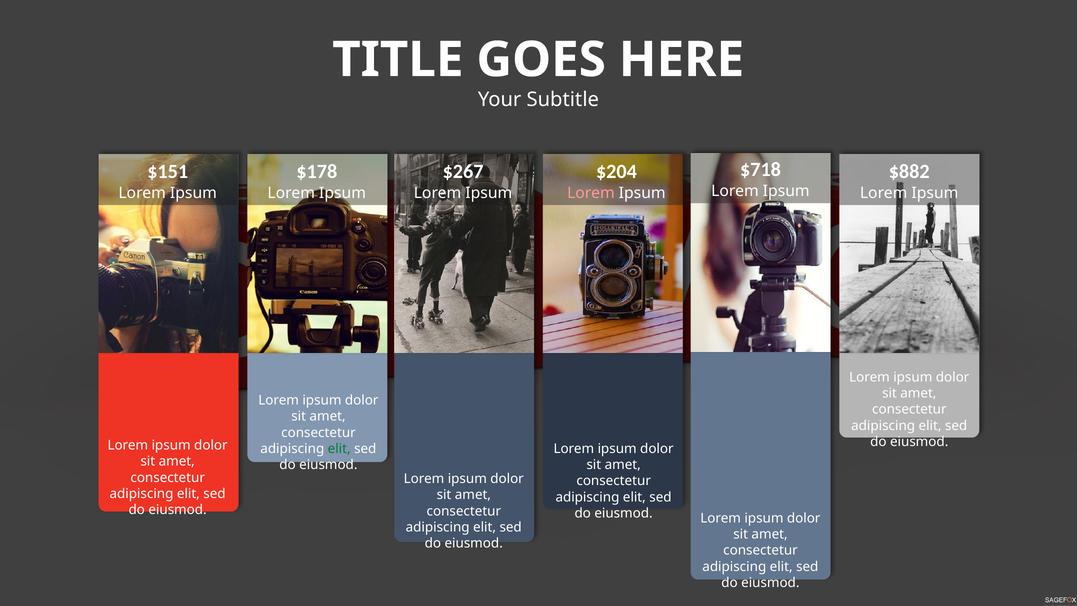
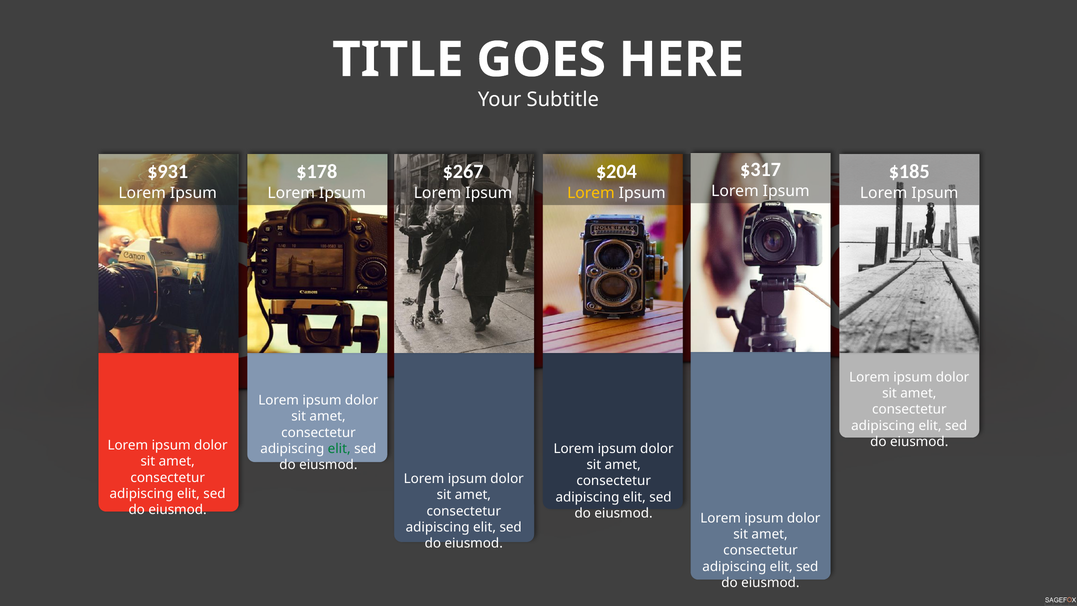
$718: $718 -> $317 (761, 170)
$151: $151 -> $931 (168, 172)
$882: $882 -> $185 (909, 172)
Lorem colour: pink -> yellow (591, 193)
